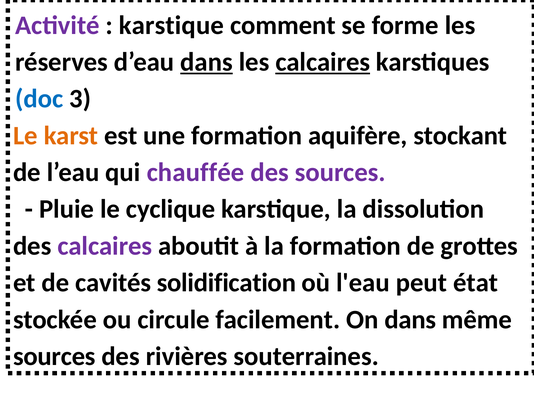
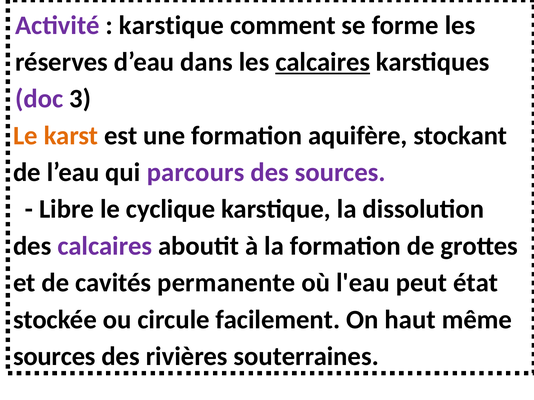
dans underline: present -> none (207, 62)
doc colour: blue -> purple (39, 99)
chauffée: chauffée -> parcours (196, 173)
Pluie: Pluie -> Libre (67, 209)
solidification: solidification -> permanente (226, 283)
On dans: dans -> haut (410, 320)
